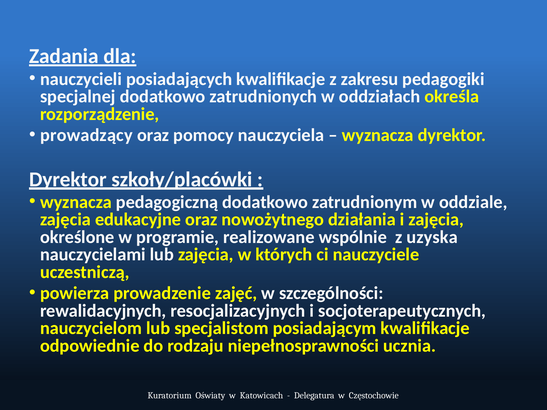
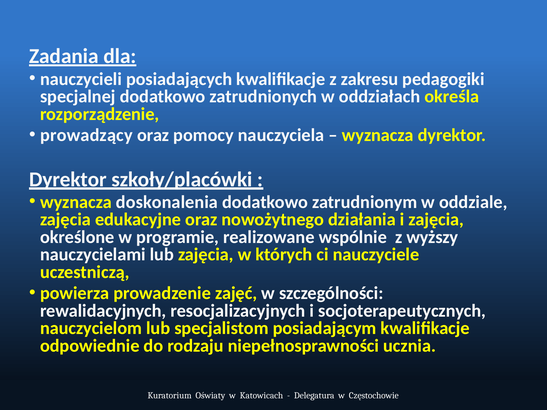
pedagogiczną: pedagogiczną -> doskonalenia (167, 202)
uzyska: uzyska -> wyższy (432, 237)
